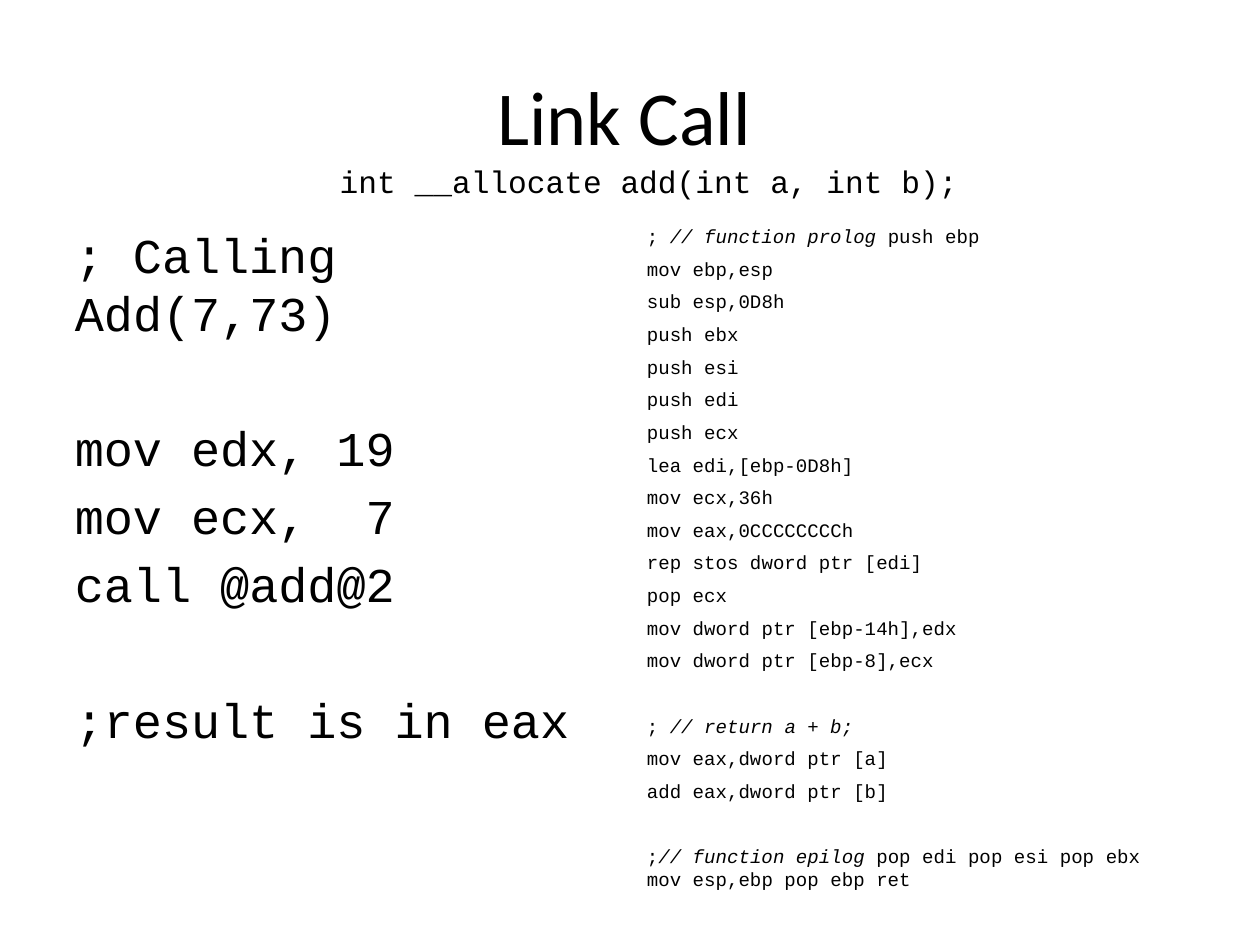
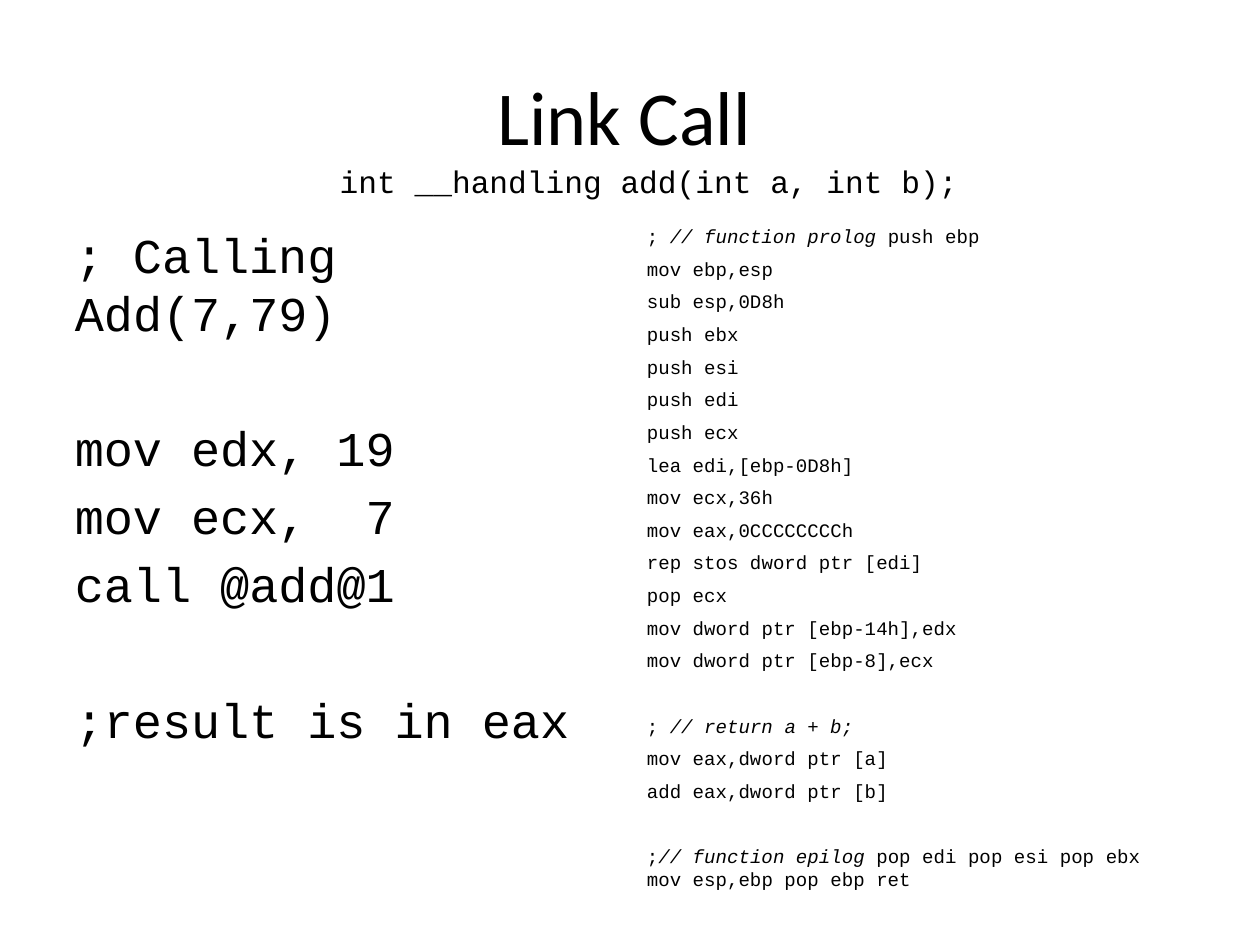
__allocate: __allocate -> __handling (508, 183)
Add(7,73: Add(7,73 -> Add(7,79 (206, 315)
@add@2: @add@2 -> @add@1 (307, 587)
